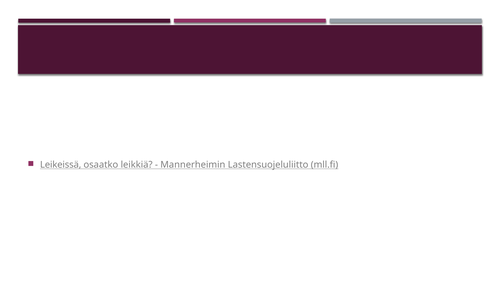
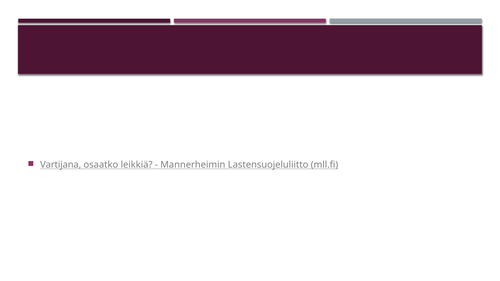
Leikeissä: Leikeissä -> Vartijana (61, 165)
